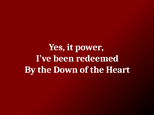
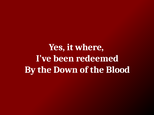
power: power -> where (89, 47)
Heart: Heart -> Blood (118, 70)
